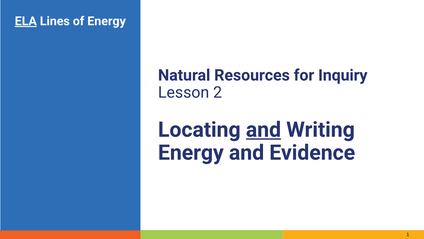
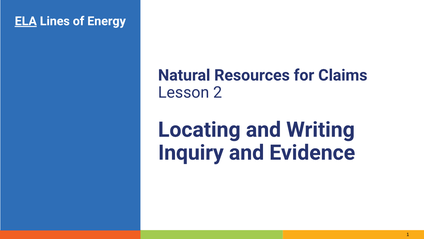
Inquiry: Inquiry -> Claims (343, 75)
and underline: present -> none (263, 129)
Energy: Energy -> Inquiry (191, 152)
